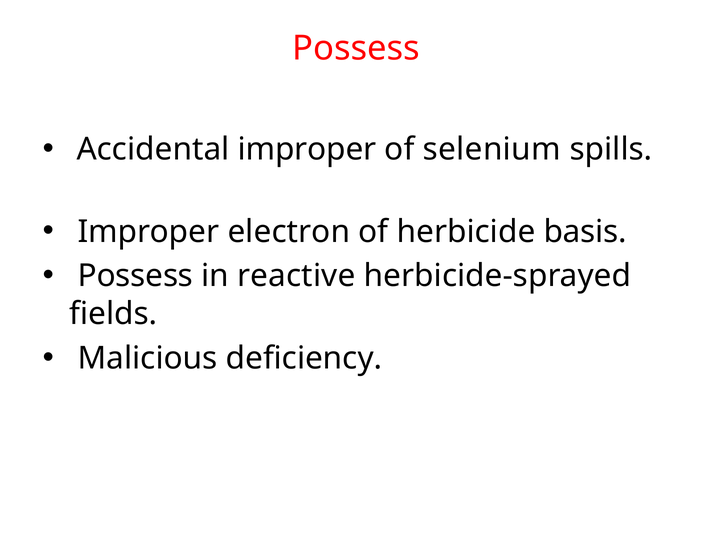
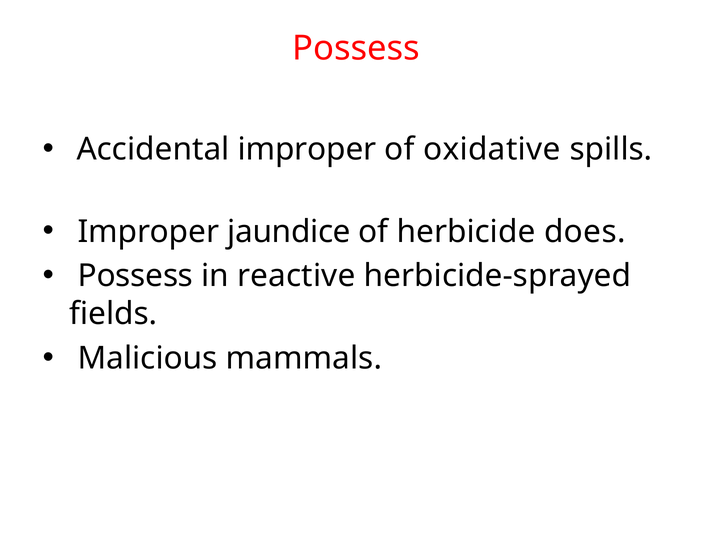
selenium: selenium -> oxidative (492, 149)
electron: electron -> jaundice (289, 232)
basis: basis -> does (585, 232)
deficiency: deficiency -> mammals (304, 358)
